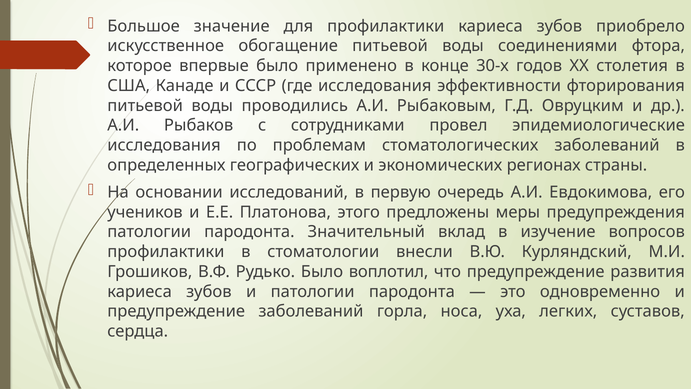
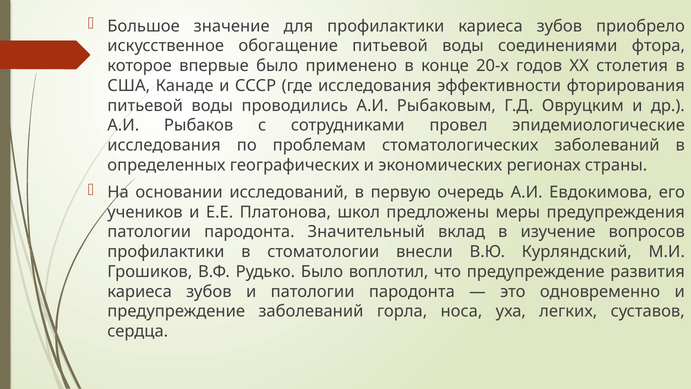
30-х: 30-х -> 20-х (492, 66)
этого: этого -> школ (359, 212)
